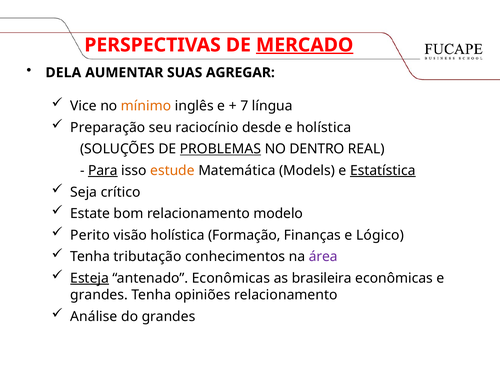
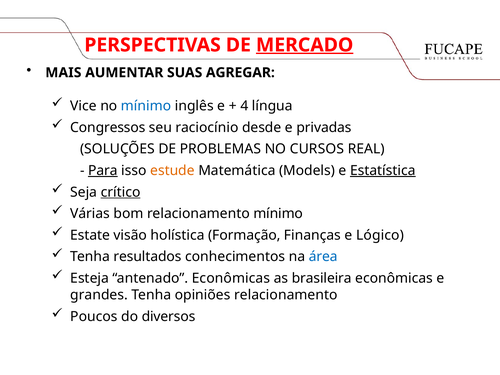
DELA: DELA -> MAIS (63, 73)
mínimo colour: orange -> blue (146, 106)
7: 7 -> 4 (244, 106)
Preparação: Preparação -> Congressos (108, 127)
e holística: holística -> privadas (324, 127)
PROBLEMAS underline: present -> none (220, 149)
DENTRO: DENTRO -> CURSOS (317, 149)
crítico underline: none -> present (121, 192)
Estate: Estate -> Várias (90, 214)
relacionamento modelo: modelo -> mínimo (278, 214)
Perito: Perito -> Estate (90, 235)
tributação: tributação -> resultados (148, 257)
área colour: purple -> blue (323, 257)
Esteja underline: present -> none (90, 278)
Análise: Análise -> Poucos (94, 316)
do grandes: grandes -> diversos (169, 316)
